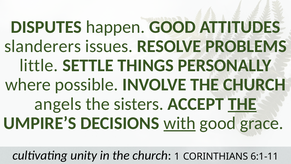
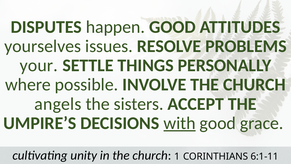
slanderers: slanderers -> yourselves (43, 46)
little: little -> your (39, 65)
THE underline: present -> none (242, 104)
